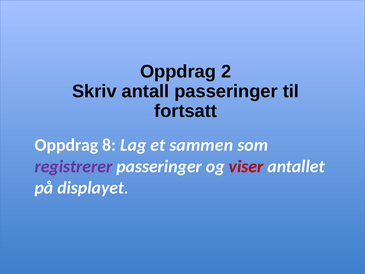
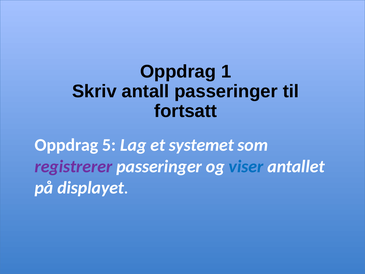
2: 2 -> 1 (226, 72)
8: 8 -> 5 (109, 145)
sammen: sammen -> systemet (201, 145)
viser colour: red -> blue (246, 166)
